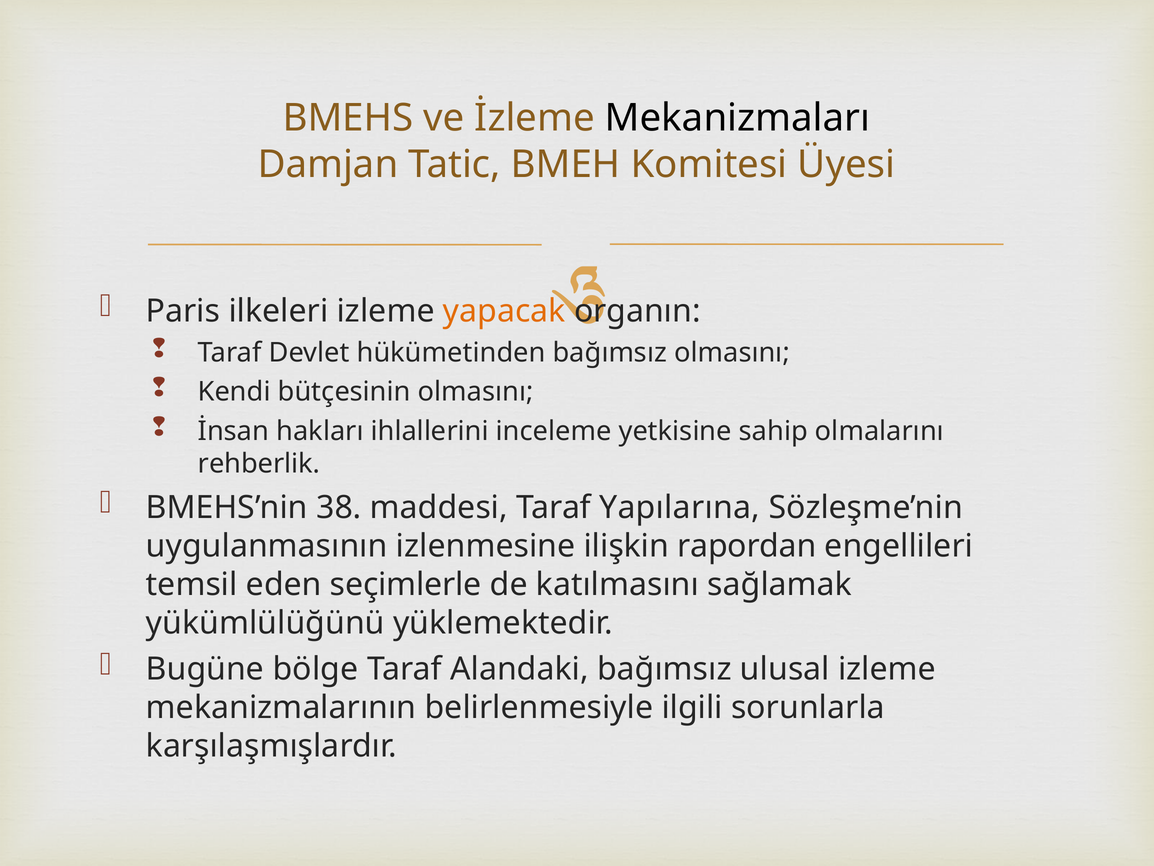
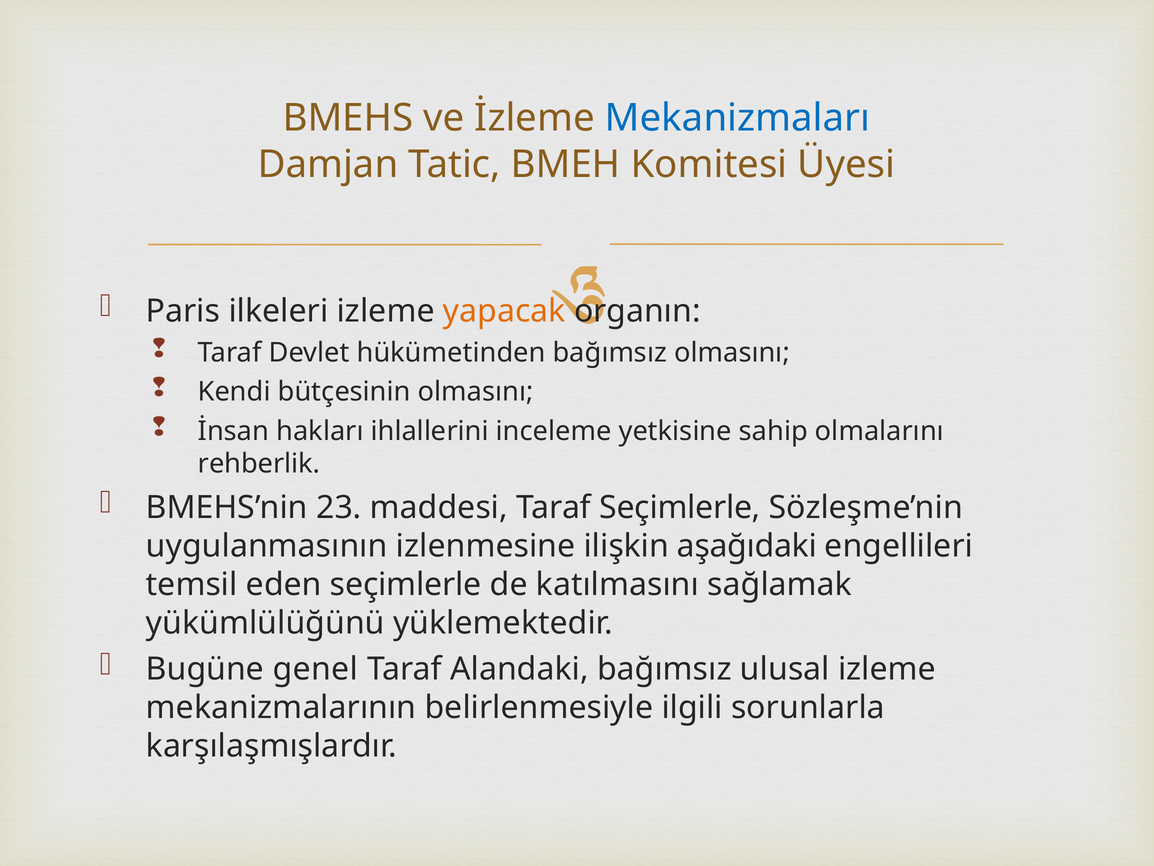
Mekanizmaları colour: black -> blue (737, 118)
38: 38 -> 23 (339, 507)
Taraf Yapılarına: Yapılarına -> Seçimlerle (680, 507)
rapordan: rapordan -> aşağıdaki (747, 546)
bölge: bölge -> genel (315, 669)
